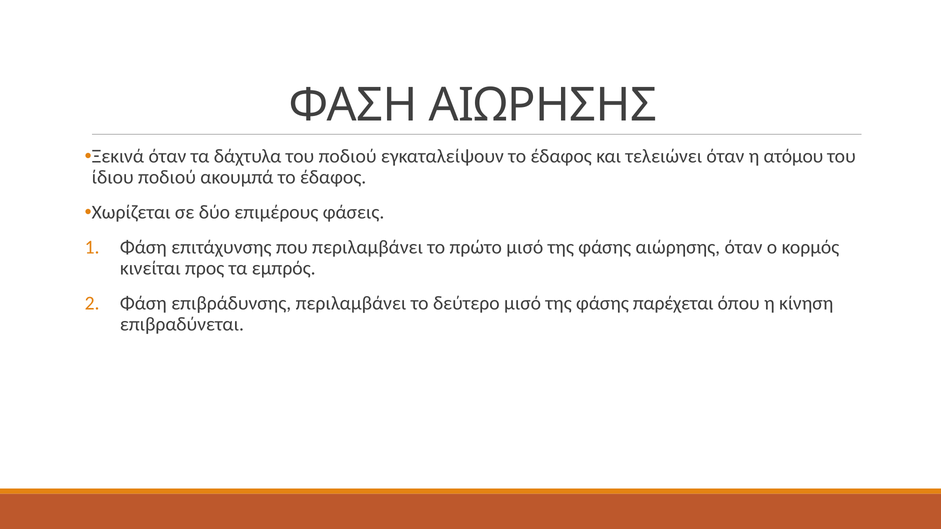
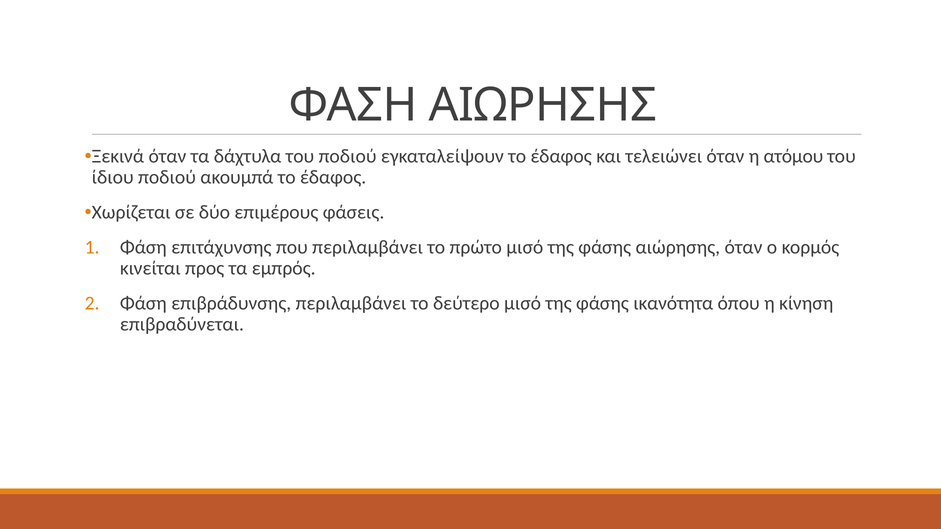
παρέχεται: παρέχεται -> ικανότητα (673, 303)
